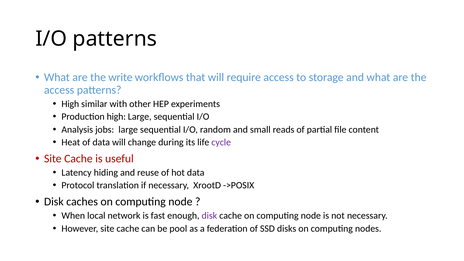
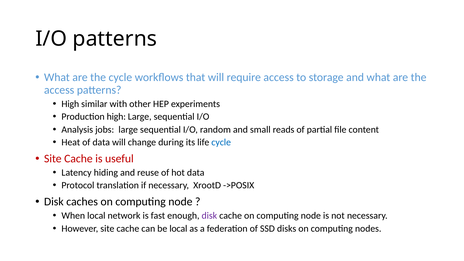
the write: write -> cycle (120, 77)
cycle colour: purple -> blue (221, 142)
be pool: pool -> local (178, 229)
